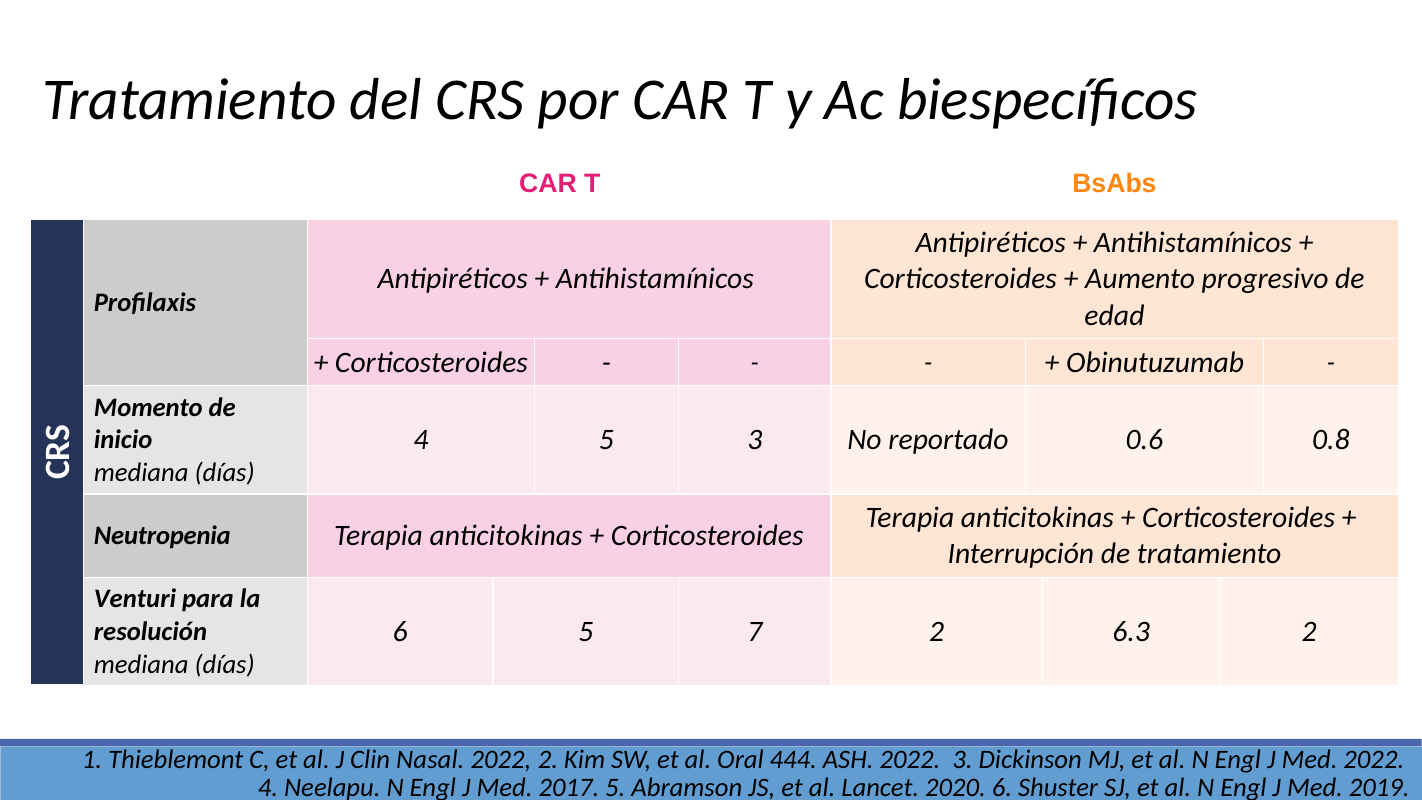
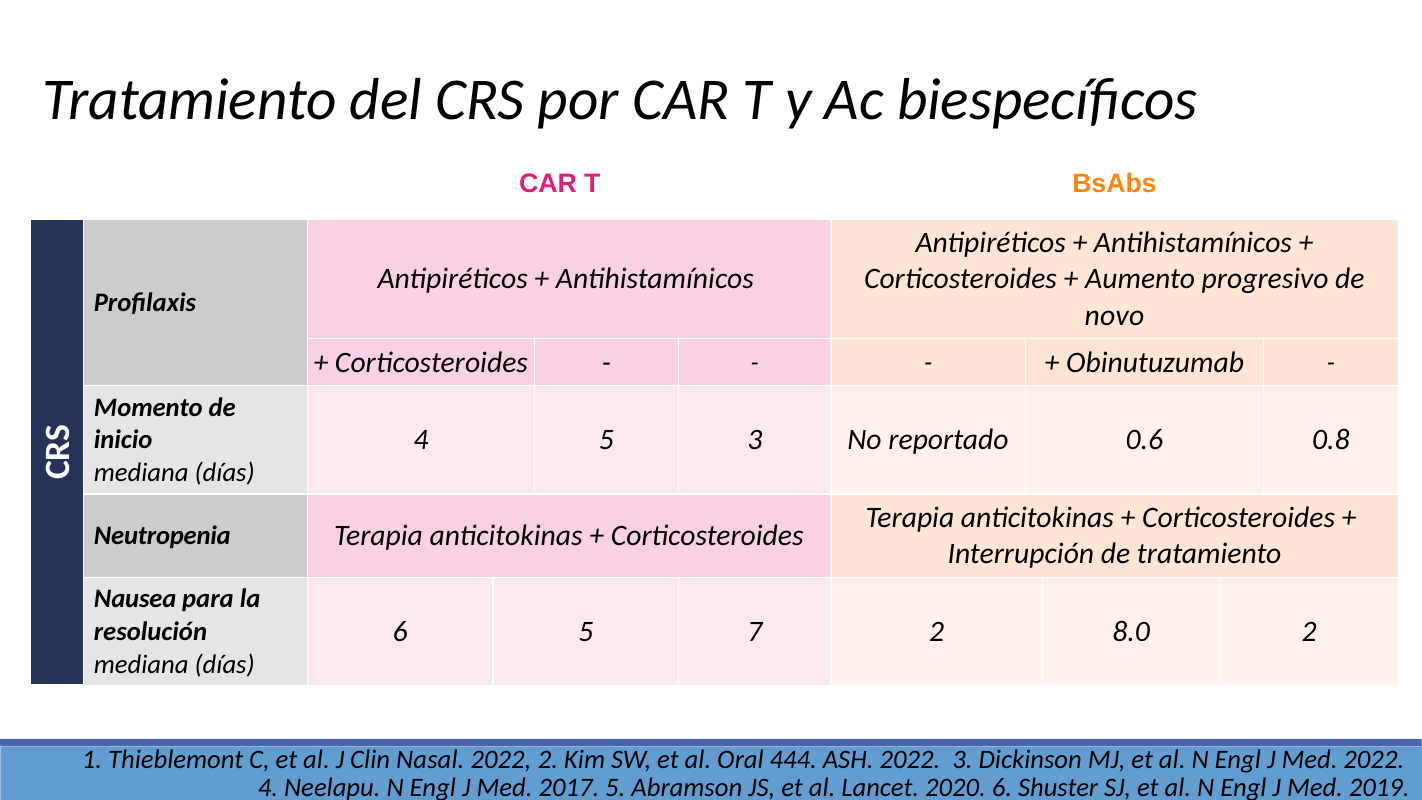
edad: edad -> novo (1114, 315)
Venturi: Venturi -> Nausea (135, 599)
6.3: 6.3 -> 8.0 (1131, 632)
